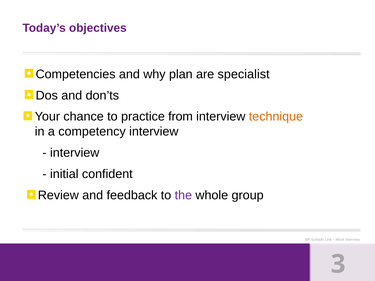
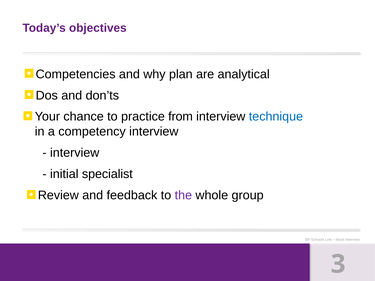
specialist: specialist -> analytical (244, 74)
technique colour: orange -> blue (276, 117)
confident: confident -> specialist (107, 174)
